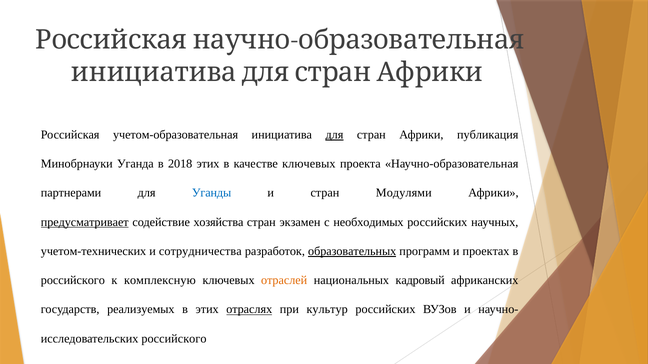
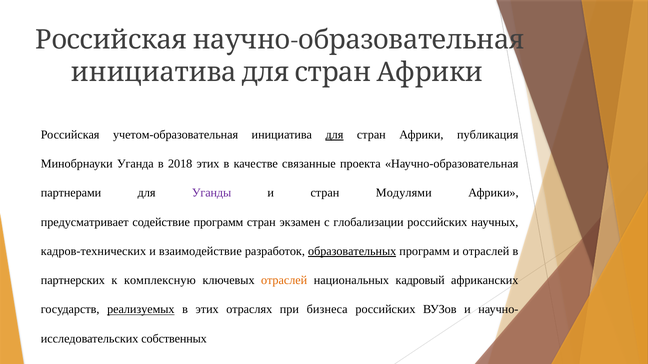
качестве ключевых: ключевых -> связанные (309, 164)
Уганды colour: blue -> purple (212, 193)
предусматривает underline: present -> none (85, 222)
содействие хозяйства: хозяйства -> программ (218, 222)
необходимых: необходимых -> глобализации (368, 222)
учетом-технических: учетом-технических -> кадров-технических (93, 252)
сотрудничества: сотрудничества -> взаимодействие (200, 252)
и проектах: проектах -> отраслей (486, 252)
российского: российского -> партнерских (73, 281)
реализуемых underline: none -> present (141, 310)
отраслях underline: present -> none (249, 310)
культур: культур -> бизнеса (327, 310)
российского: российского -> собственных (174, 339)
